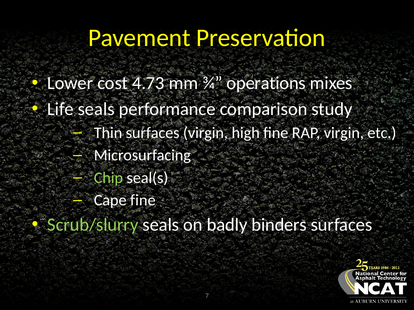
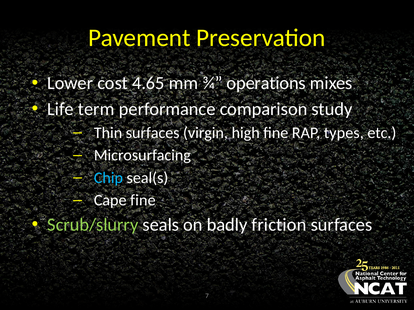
4.73: 4.73 -> 4.65 (148, 83)
Life seals: seals -> term (96, 109)
RAP virgin: virgin -> types (344, 133)
Chip colour: light green -> light blue (108, 178)
binders: binders -> friction (279, 225)
